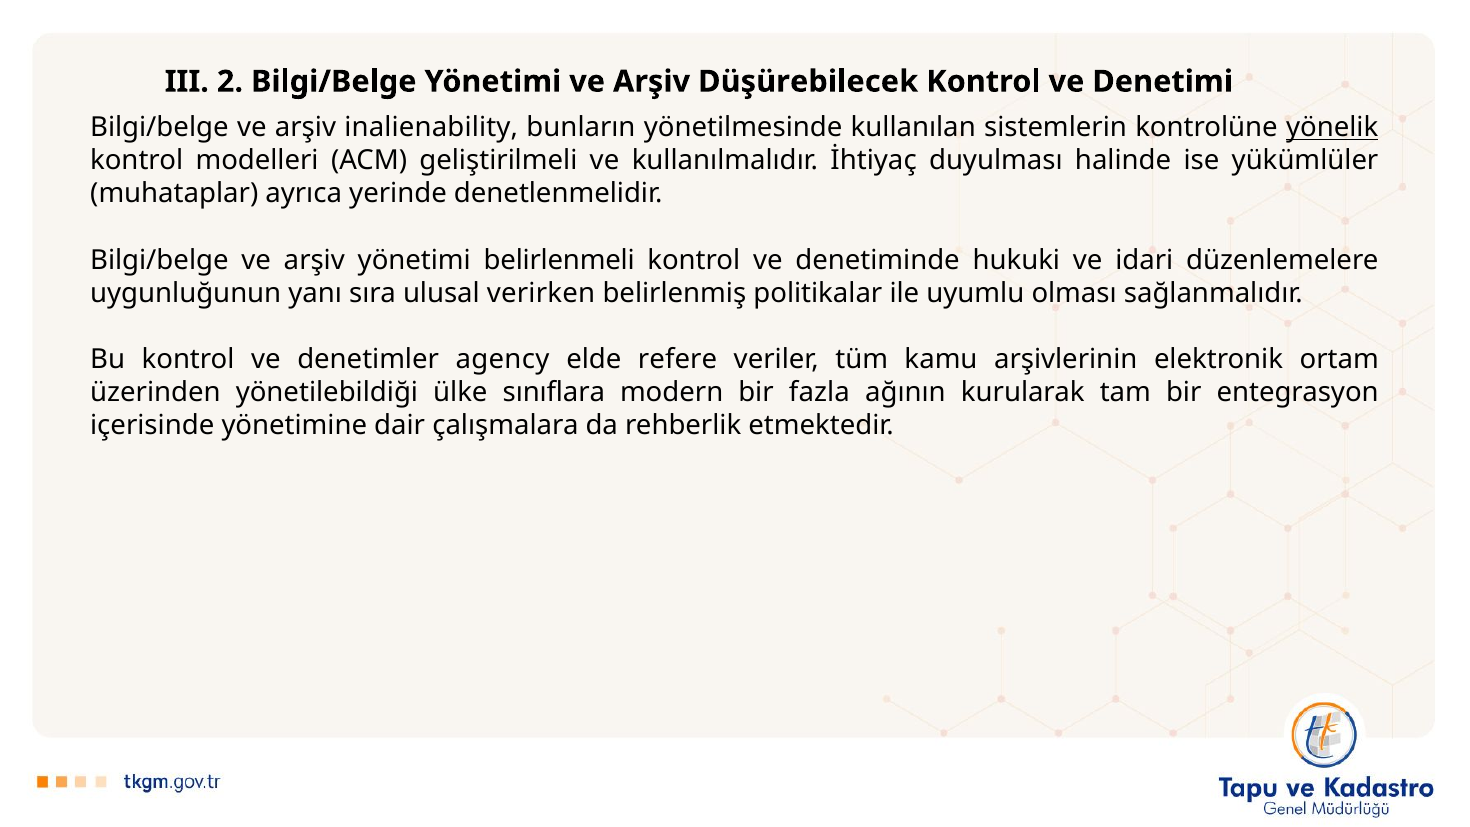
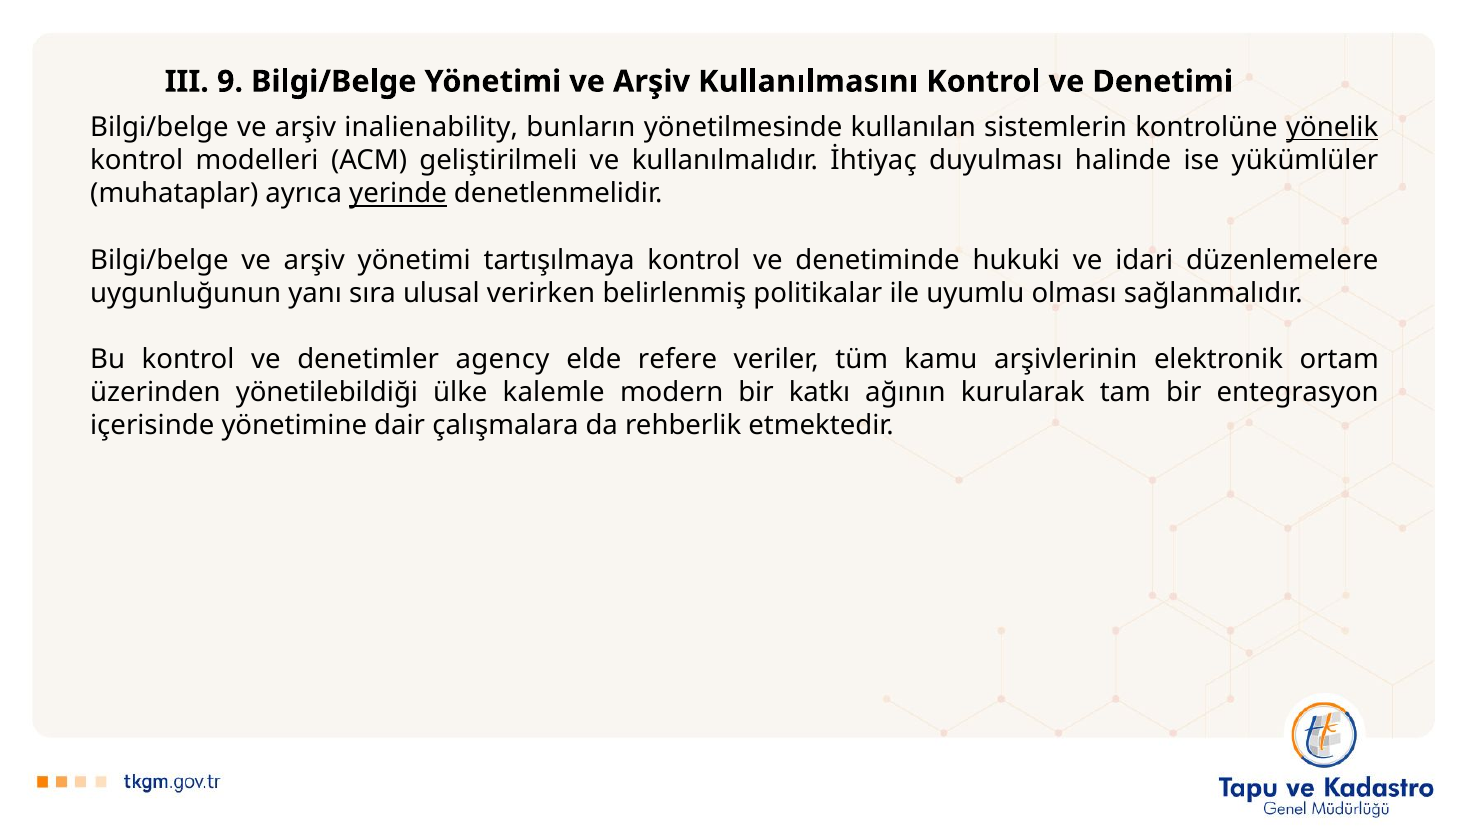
2: 2 -> 9 (230, 82)
Düşürebilecek: Düşürebilecek -> Kullanılmasını (808, 82)
yerinde underline: none -> present (398, 194)
belirlenmeli: belirlenmeli -> tartışılmaya (559, 260)
sınıflara: sınıflara -> kalemle (554, 392)
fazla: fazla -> katkı (820, 392)
